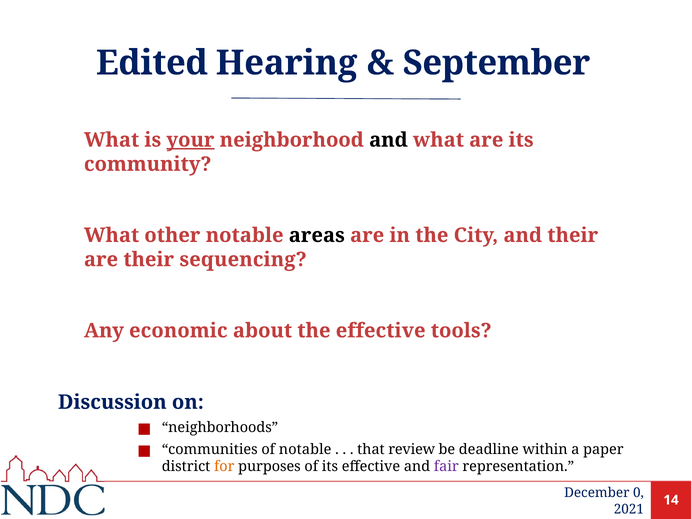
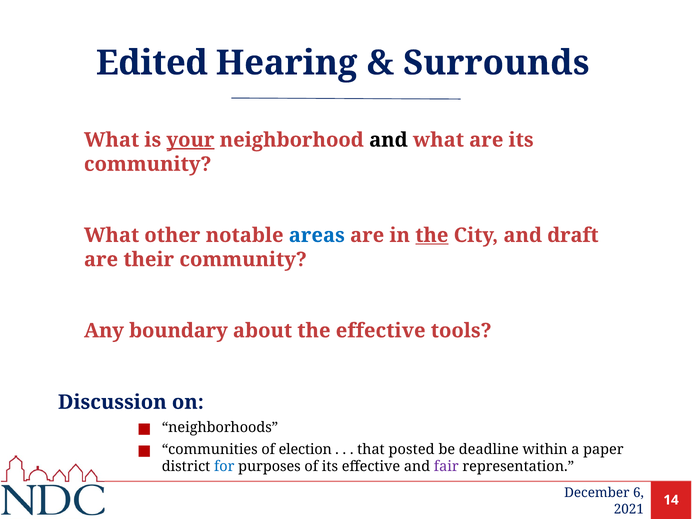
September: September -> Surrounds (496, 63)
areas colour: black -> blue (317, 235)
the underline: none -> present (432, 235)
and their: their -> draft (573, 235)
their sequencing: sequencing -> community (243, 260)
economic: economic -> boundary (178, 331)
of notable: notable -> election (305, 449)
review: review -> posted (412, 449)
for colour: orange -> blue (224, 467)
0: 0 -> 6 (638, 493)
